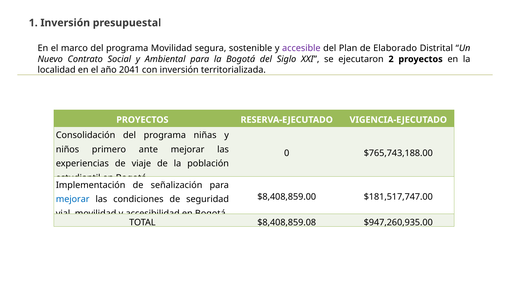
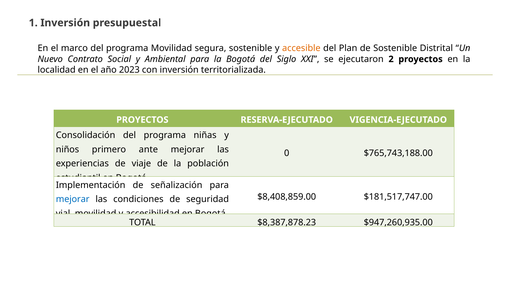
accesible colour: purple -> orange (301, 48)
de Elaborado: Elaborado -> Sostenible (395, 48)
2041: 2041 -> 2023 (129, 70)
$8,408,859.08: $8,408,859.08 -> $8,387,878.23 (287, 222)
